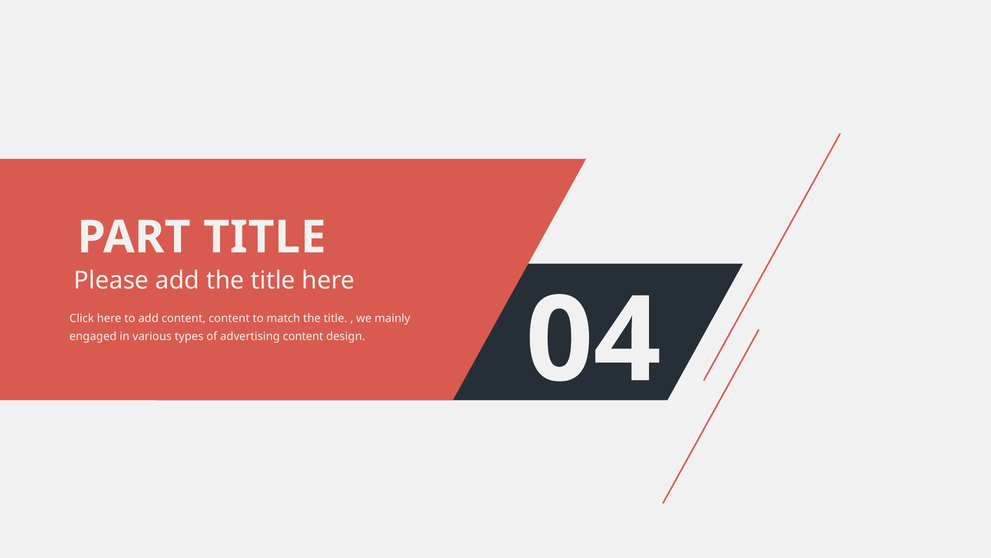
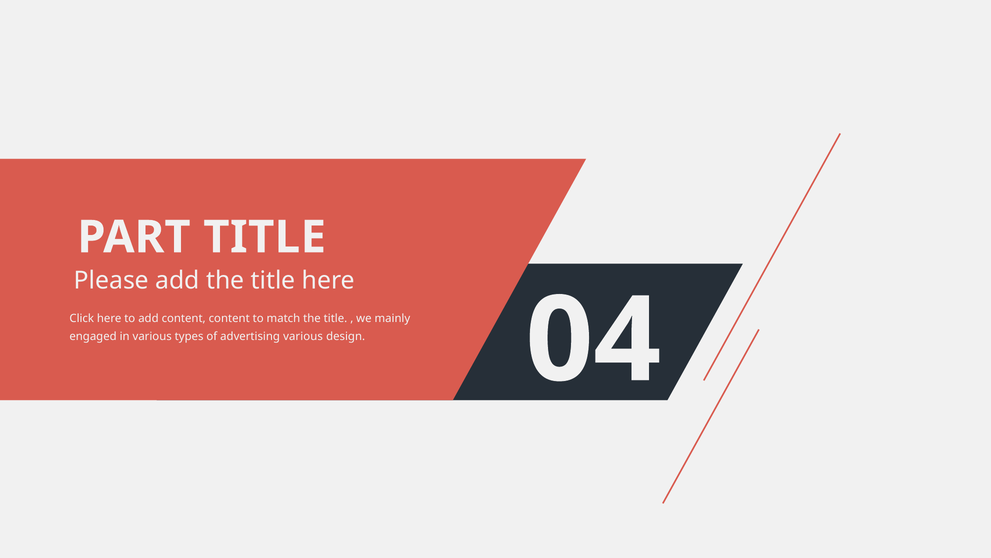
advertising content: content -> various (303, 336)
